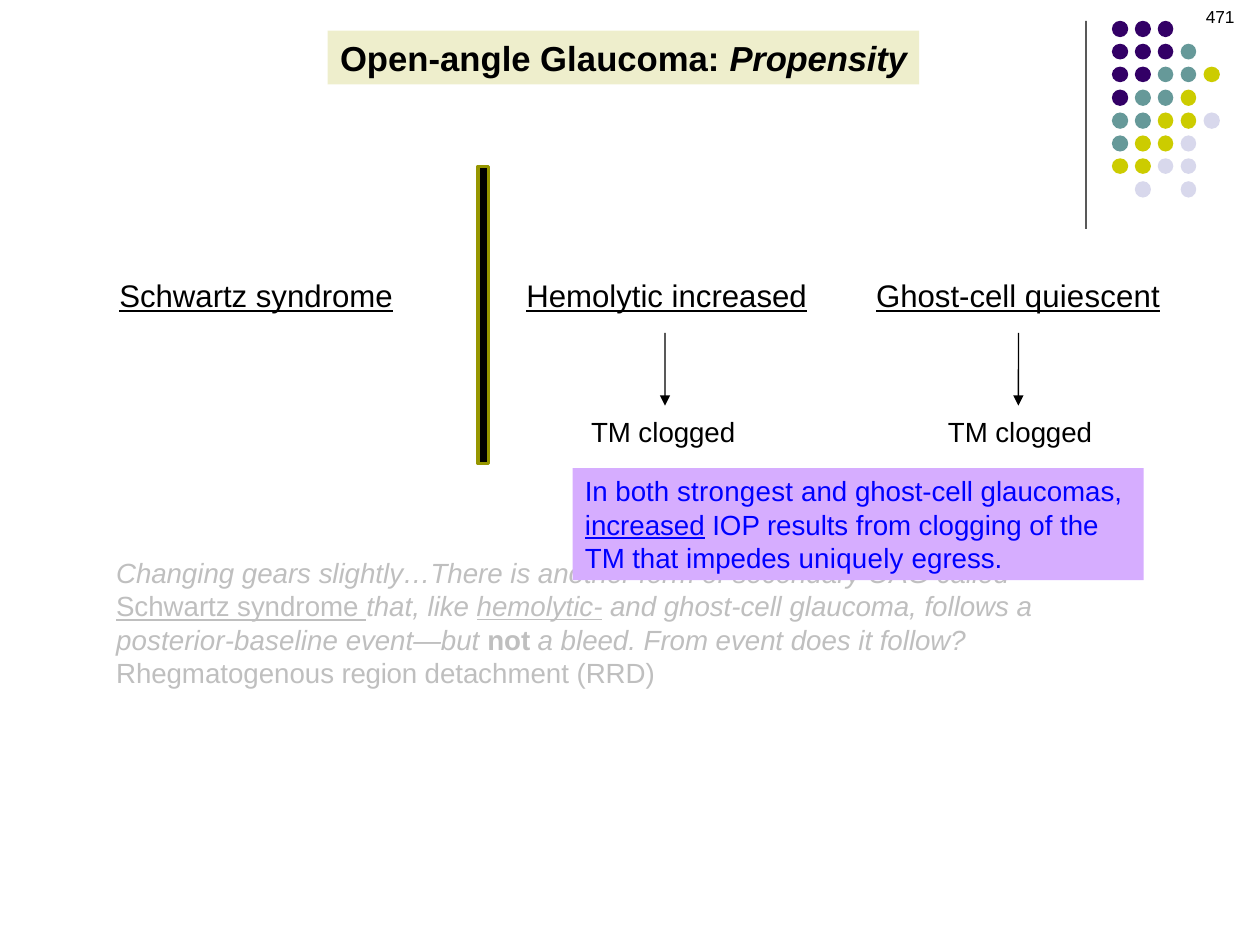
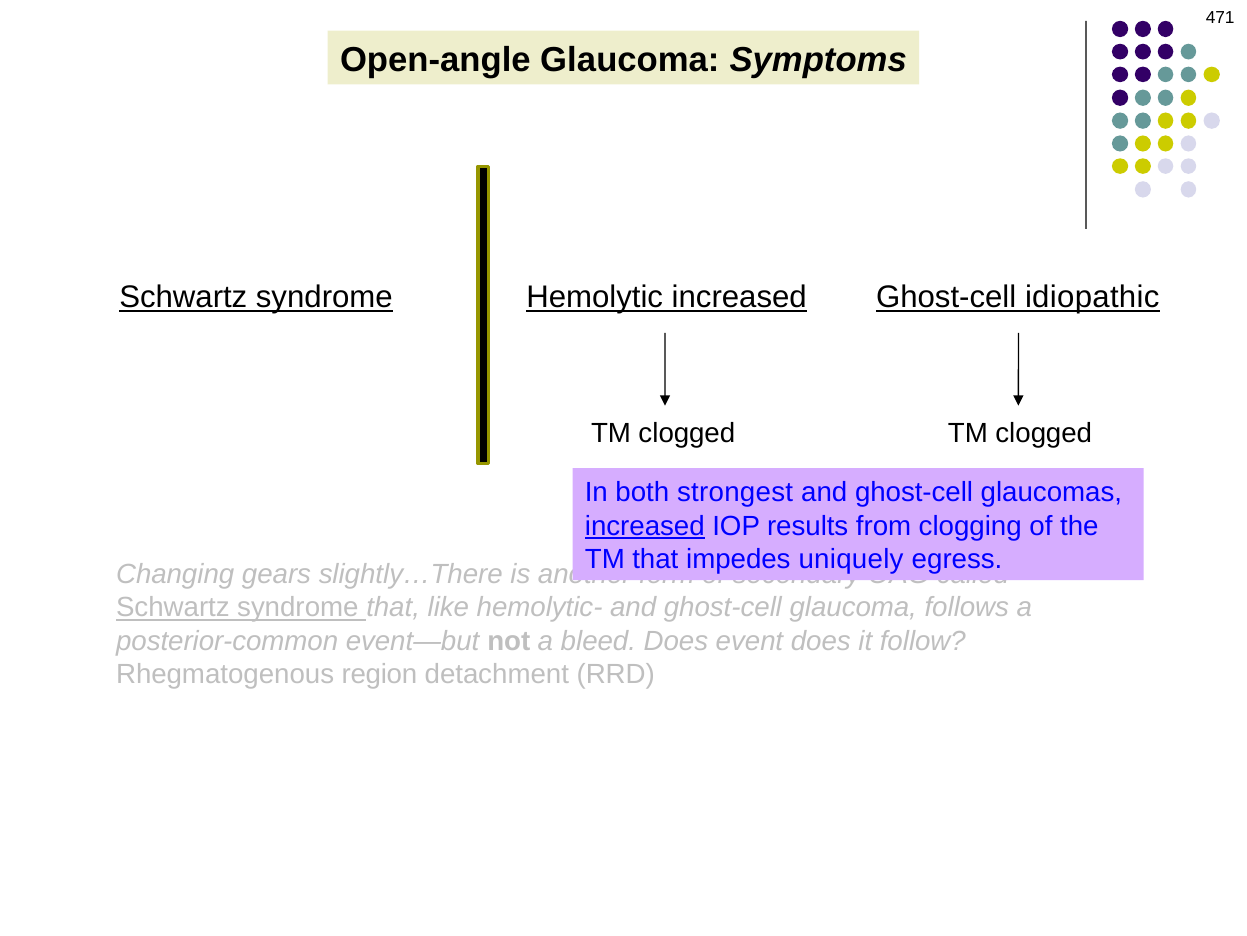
Propensity: Propensity -> Symptoms (818, 60)
quiescent: quiescent -> idiopathic (1092, 297)
hemolytic- underline: present -> none (540, 607)
posterior-baseline: posterior-baseline -> posterior-common (227, 640)
bleed From: From -> Does (676, 640)
